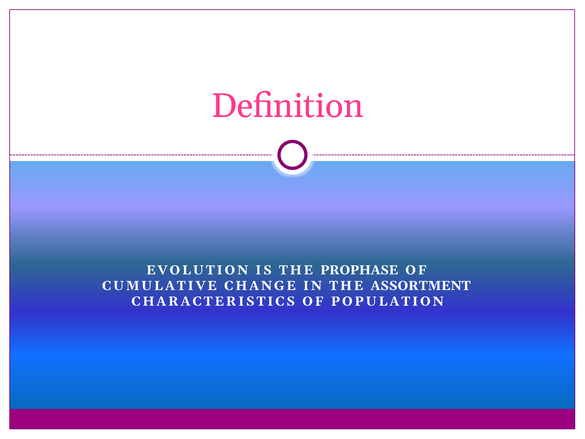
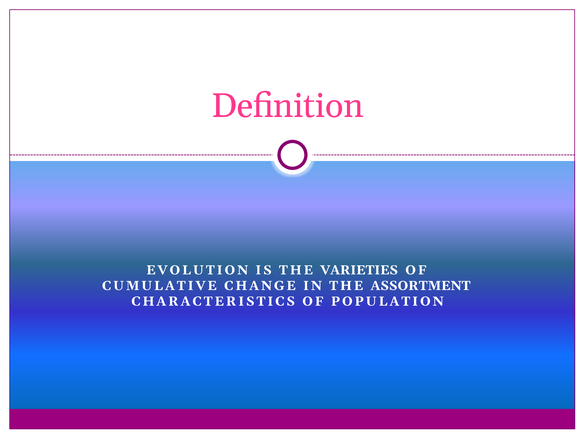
PROPHASE: PROPHASE -> VARIETIES (359, 270)
